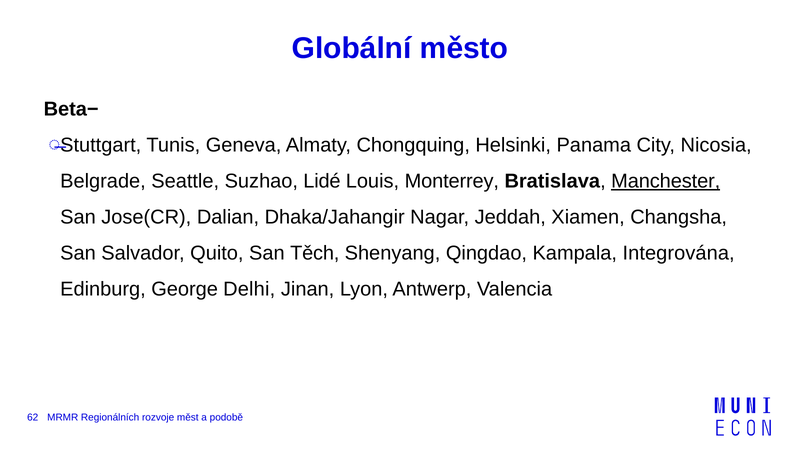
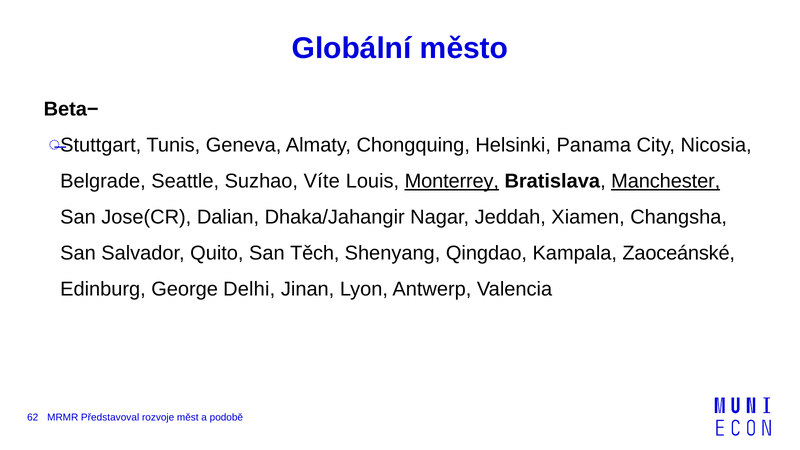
Lidé: Lidé -> Víte (322, 181)
Monterrey underline: none -> present (452, 181)
Integrována: Integrována -> Zaoceánské (679, 253)
Regionálních: Regionálních -> Představoval (110, 418)
